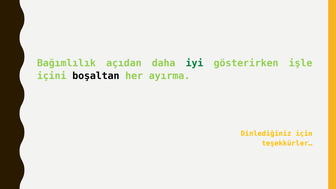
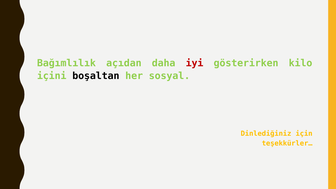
iyi colour: green -> red (195, 63)
işle: işle -> kilo (301, 63)
ayırma: ayırma -> sosyal (169, 76)
